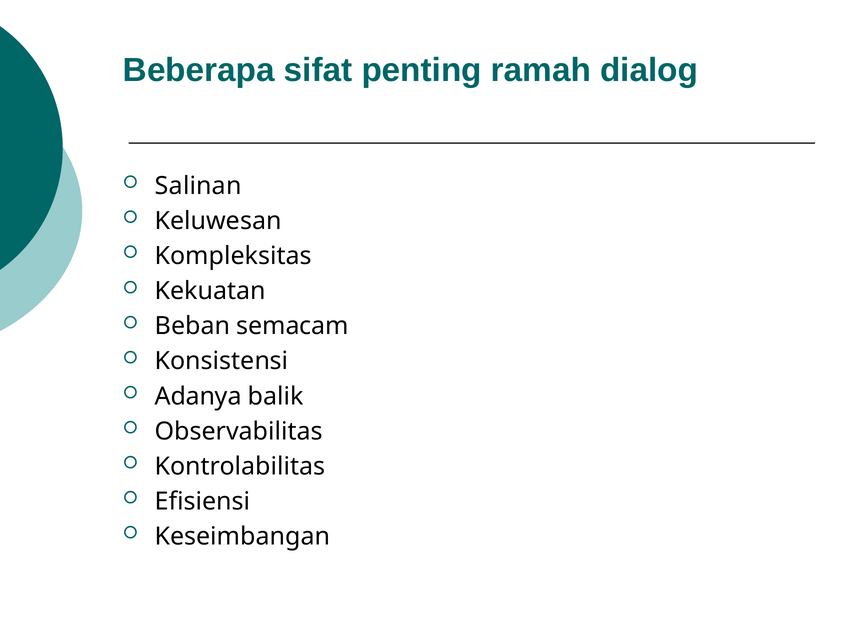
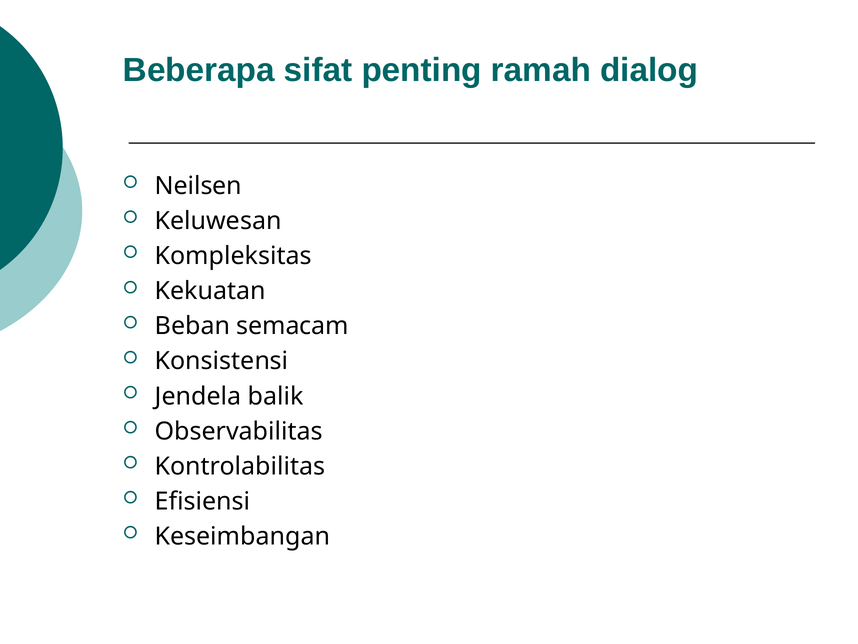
Salinan: Salinan -> Neilsen (198, 186)
Adanya: Adanya -> Jendela (198, 396)
